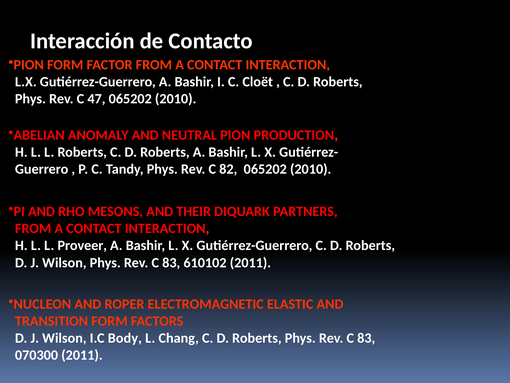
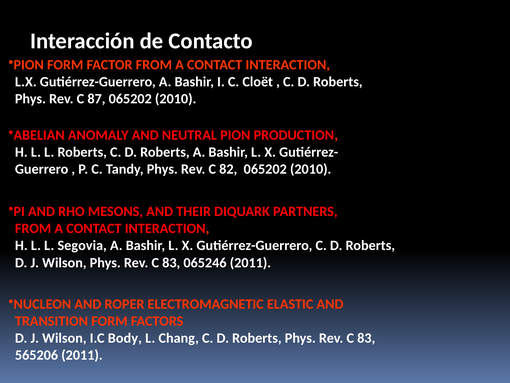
47: 47 -> 87 (96, 99)
Proveer: Proveer -> Segovia (82, 245)
610102: 610102 -> 065246 (205, 262)
070300: 070300 -> 565206 (37, 355)
